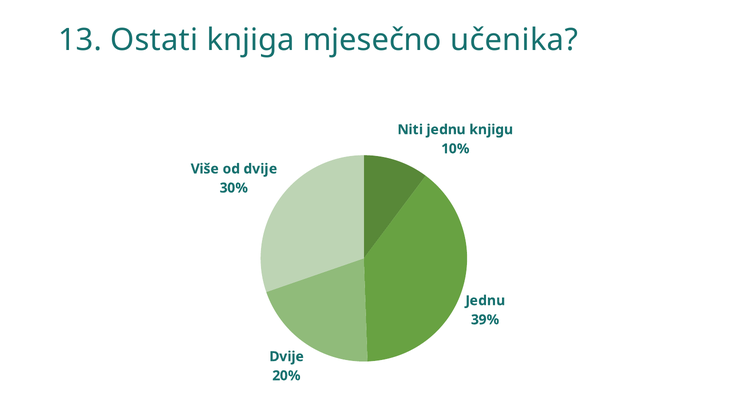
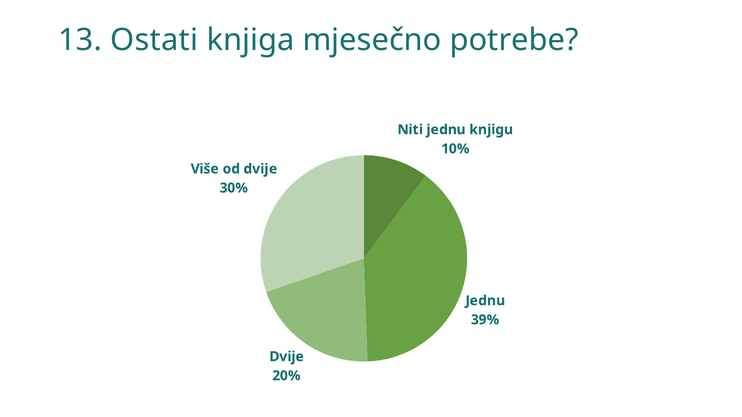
učenika: učenika -> potrebe (514, 40)
